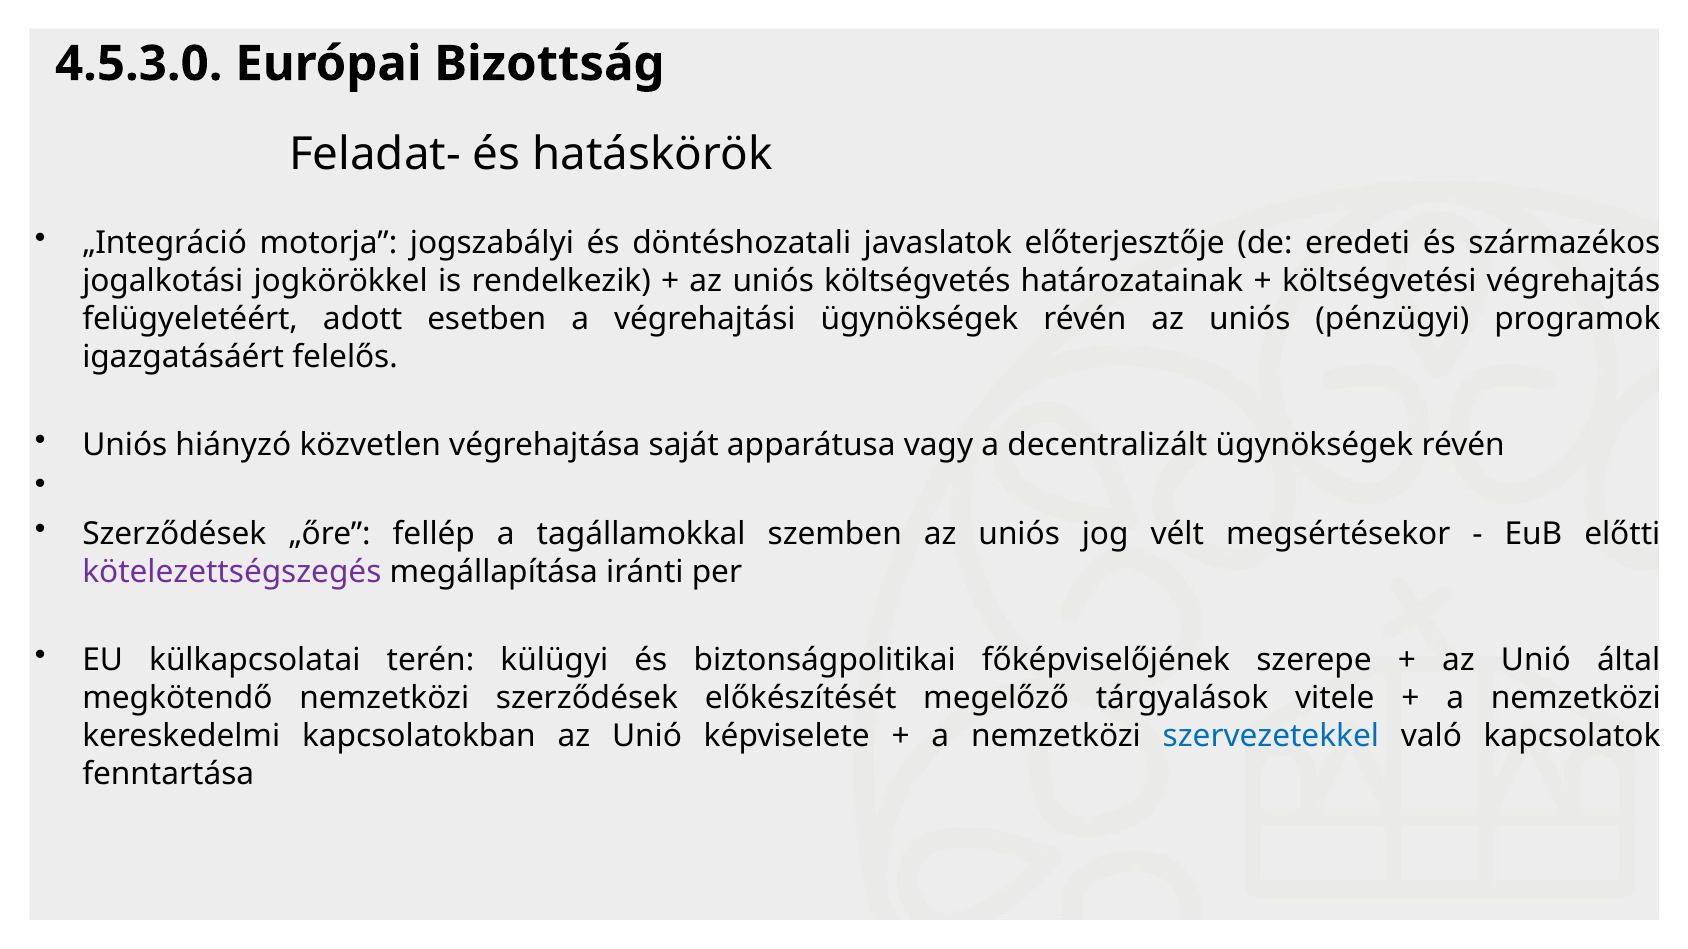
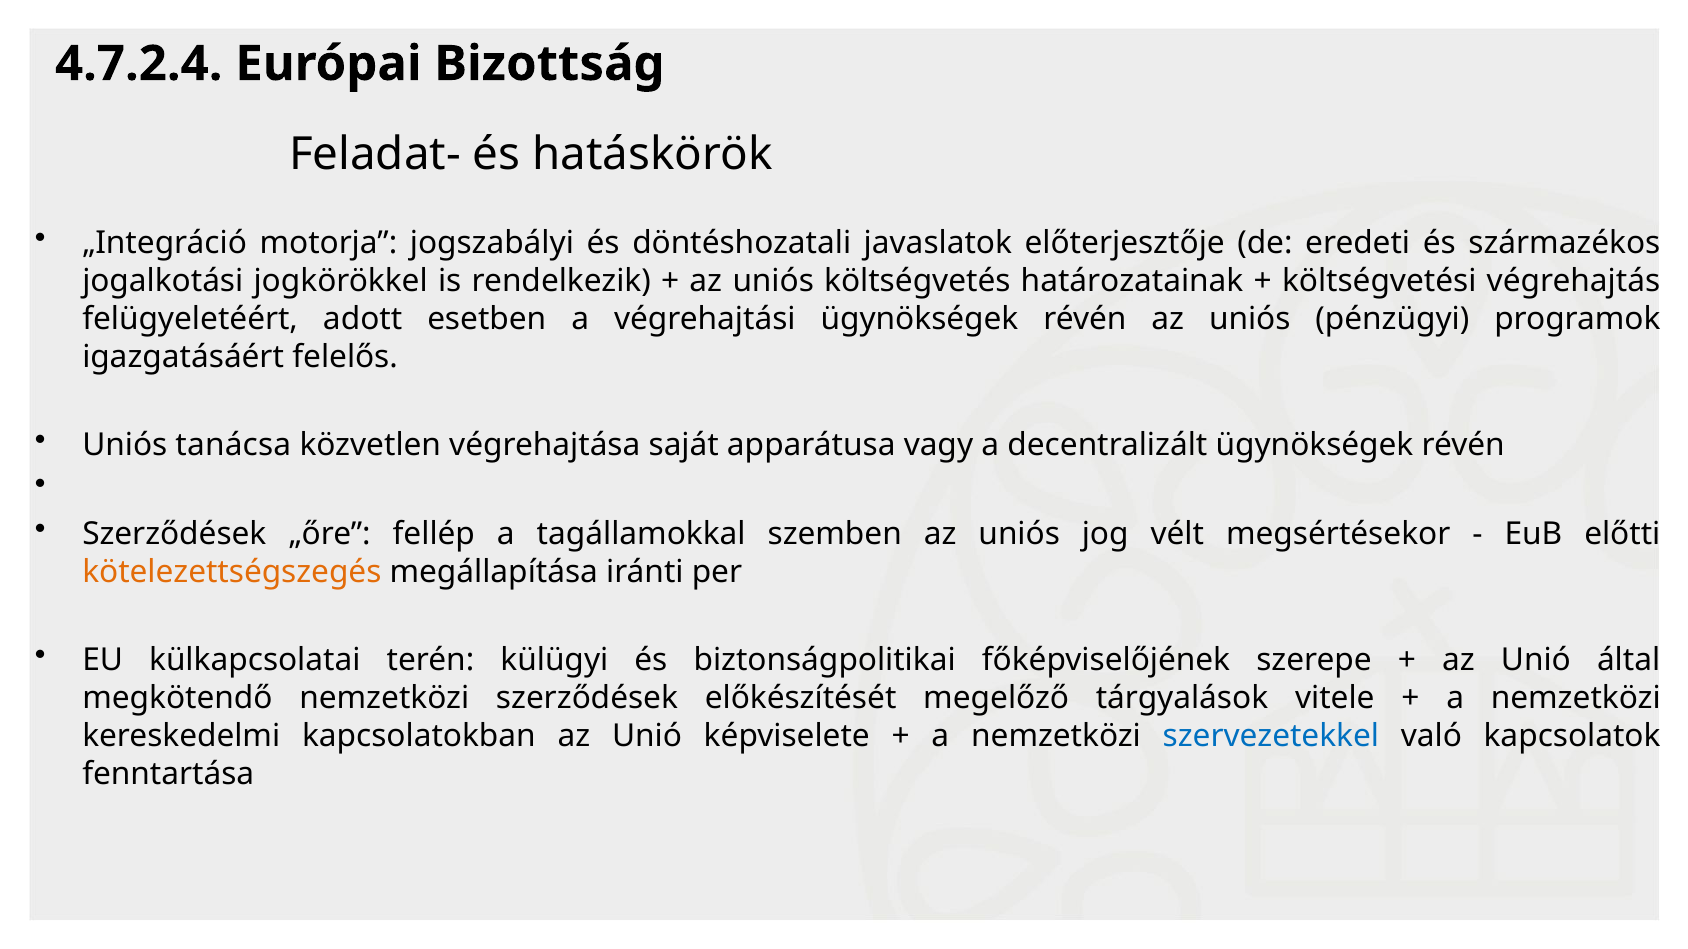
4.5.3.0: 4.5.3.0 -> 4.7.2.4 (139, 64)
hiányzó: hiányzó -> tanácsa (233, 446)
kötelezettségszegés colour: purple -> orange (232, 572)
